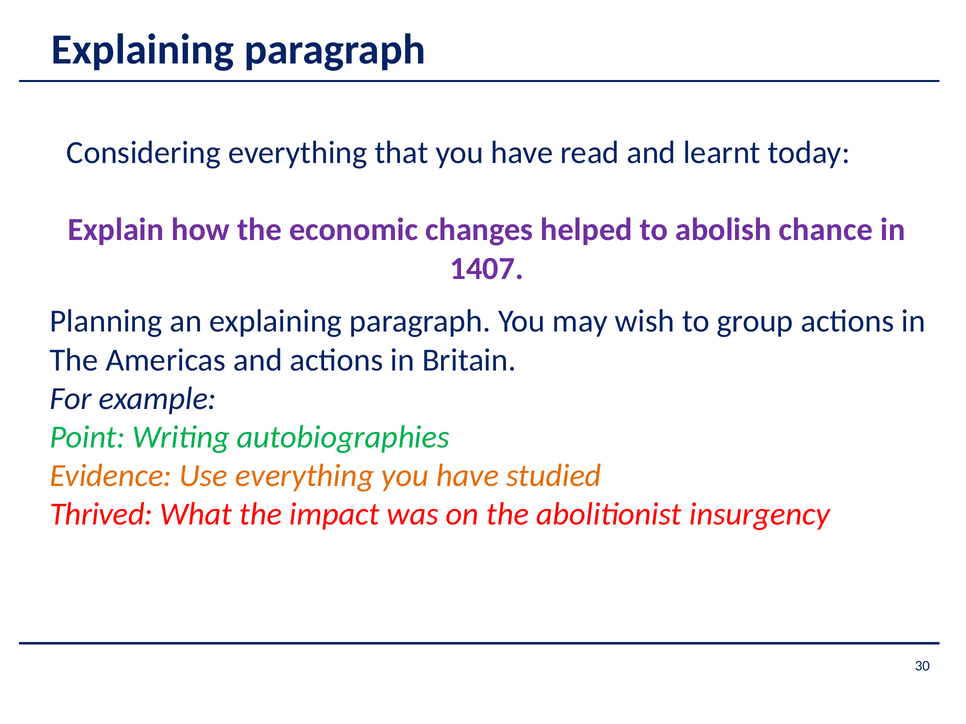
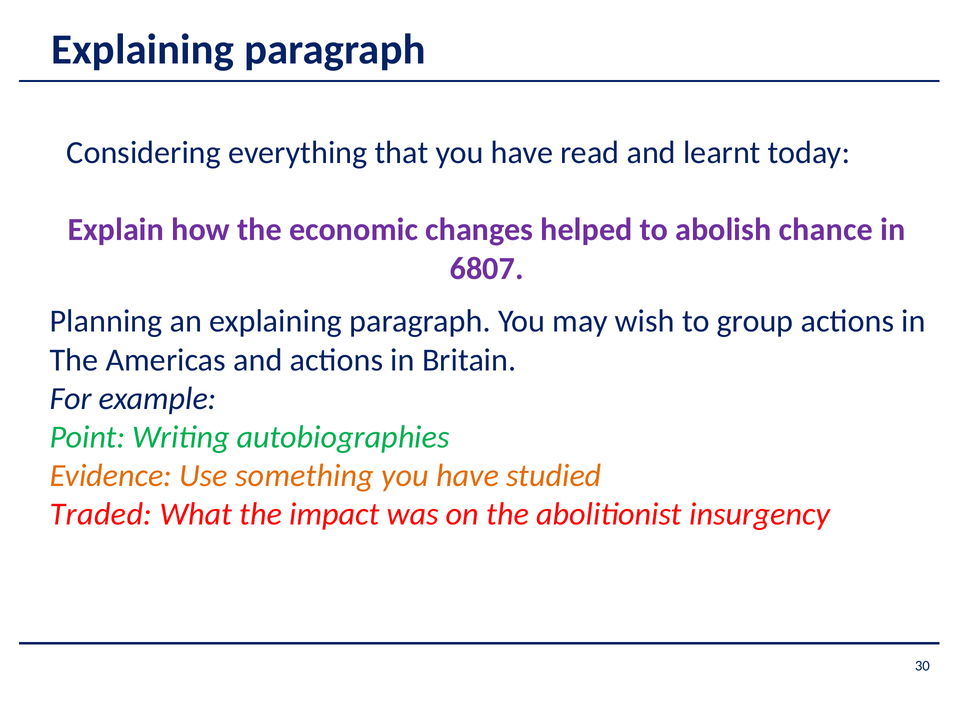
1407: 1407 -> 6807 (487, 269)
Use everything: everything -> something (305, 476)
Thrived: Thrived -> Traded (101, 515)
